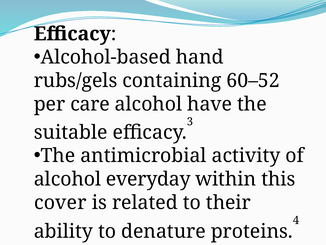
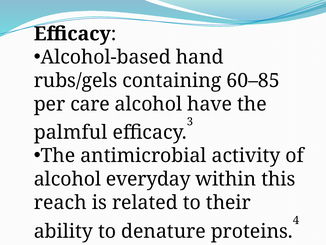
60–52: 60–52 -> 60–85 (253, 81)
suitable: suitable -> palmful (71, 132)
cover: cover -> reach (60, 202)
